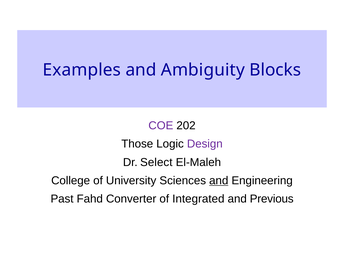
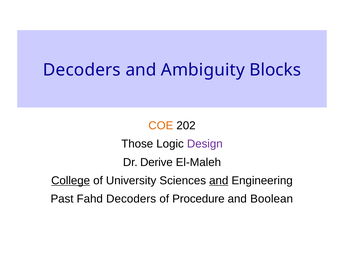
Examples: Examples -> Decoders (82, 70)
COE colour: purple -> orange (161, 126)
Select: Select -> Derive (156, 162)
College underline: none -> present (71, 181)
Fahd Converter: Converter -> Decoders (131, 199)
Integrated: Integrated -> Procedure (198, 199)
Previous: Previous -> Boolean (272, 199)
